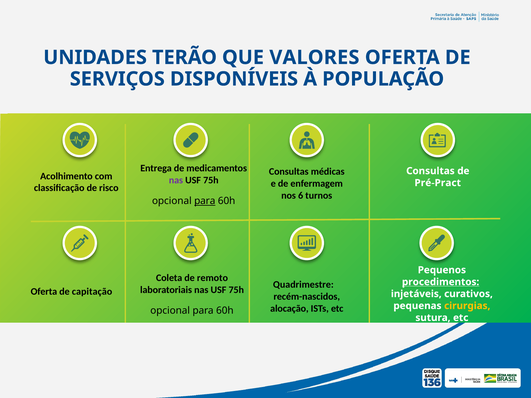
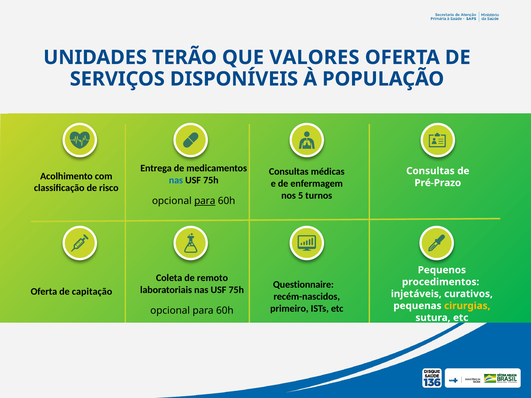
nas colour: purple -> blue (176, 180)
Pré-Pract: Pré-Pract -> Pré-Prazo (438, 183)
6: 6 -> 5 (301, 196)
procedimentos underline: present -> none (441, 282)
Quadrimestre: Quadrimestre -> Questionnaire (303, 285)
alocação: alocação -> primeiro (289, 309)
